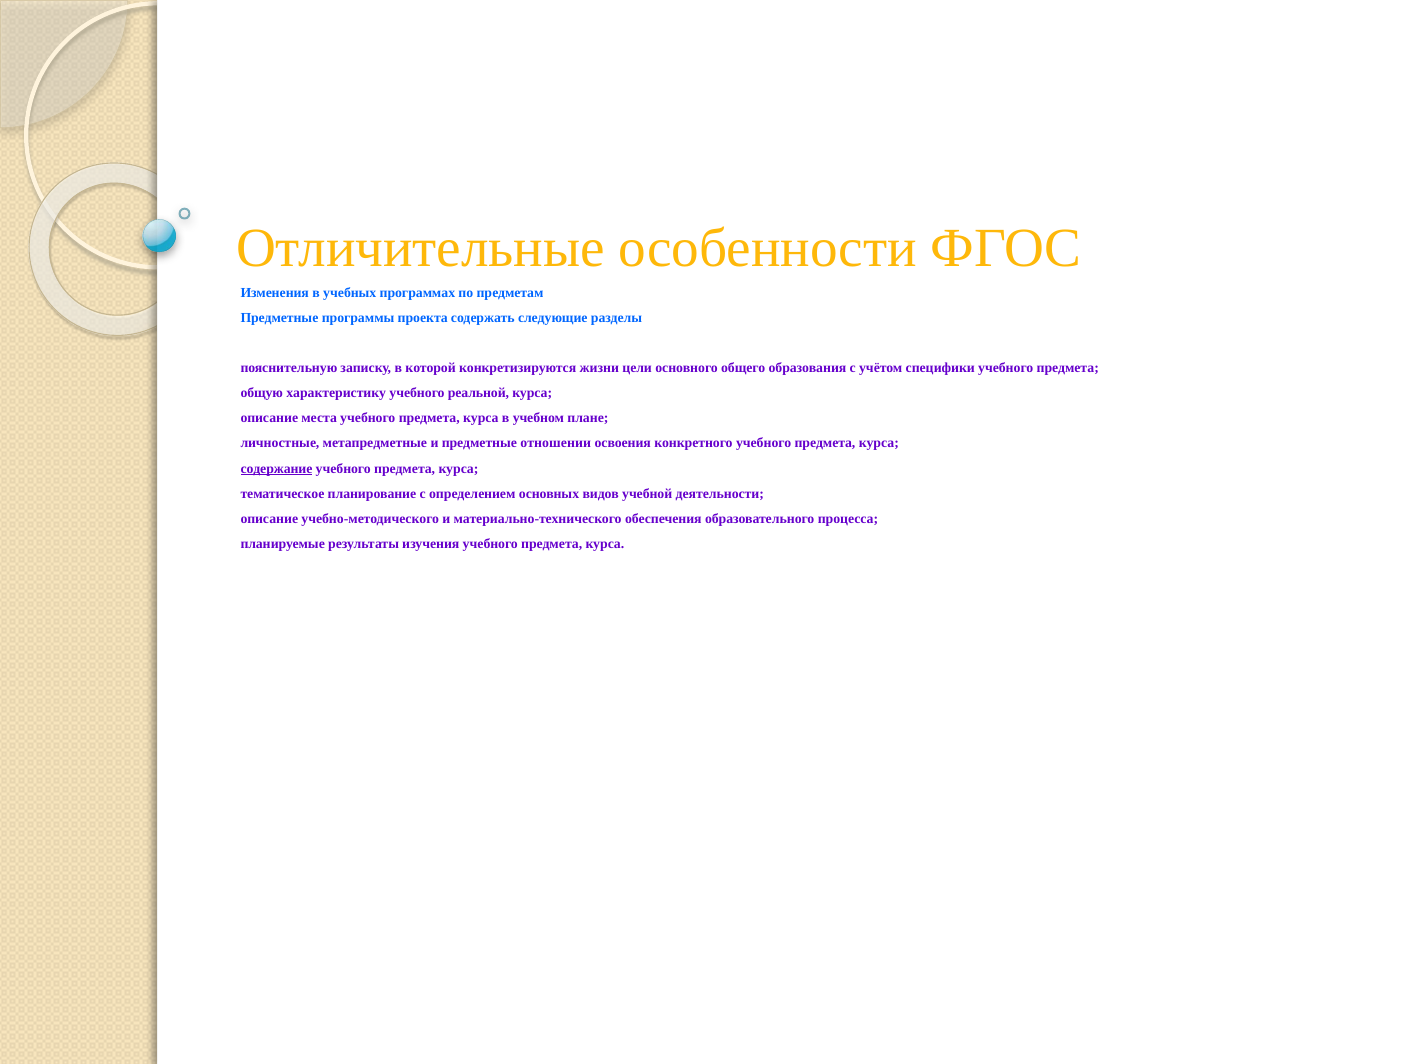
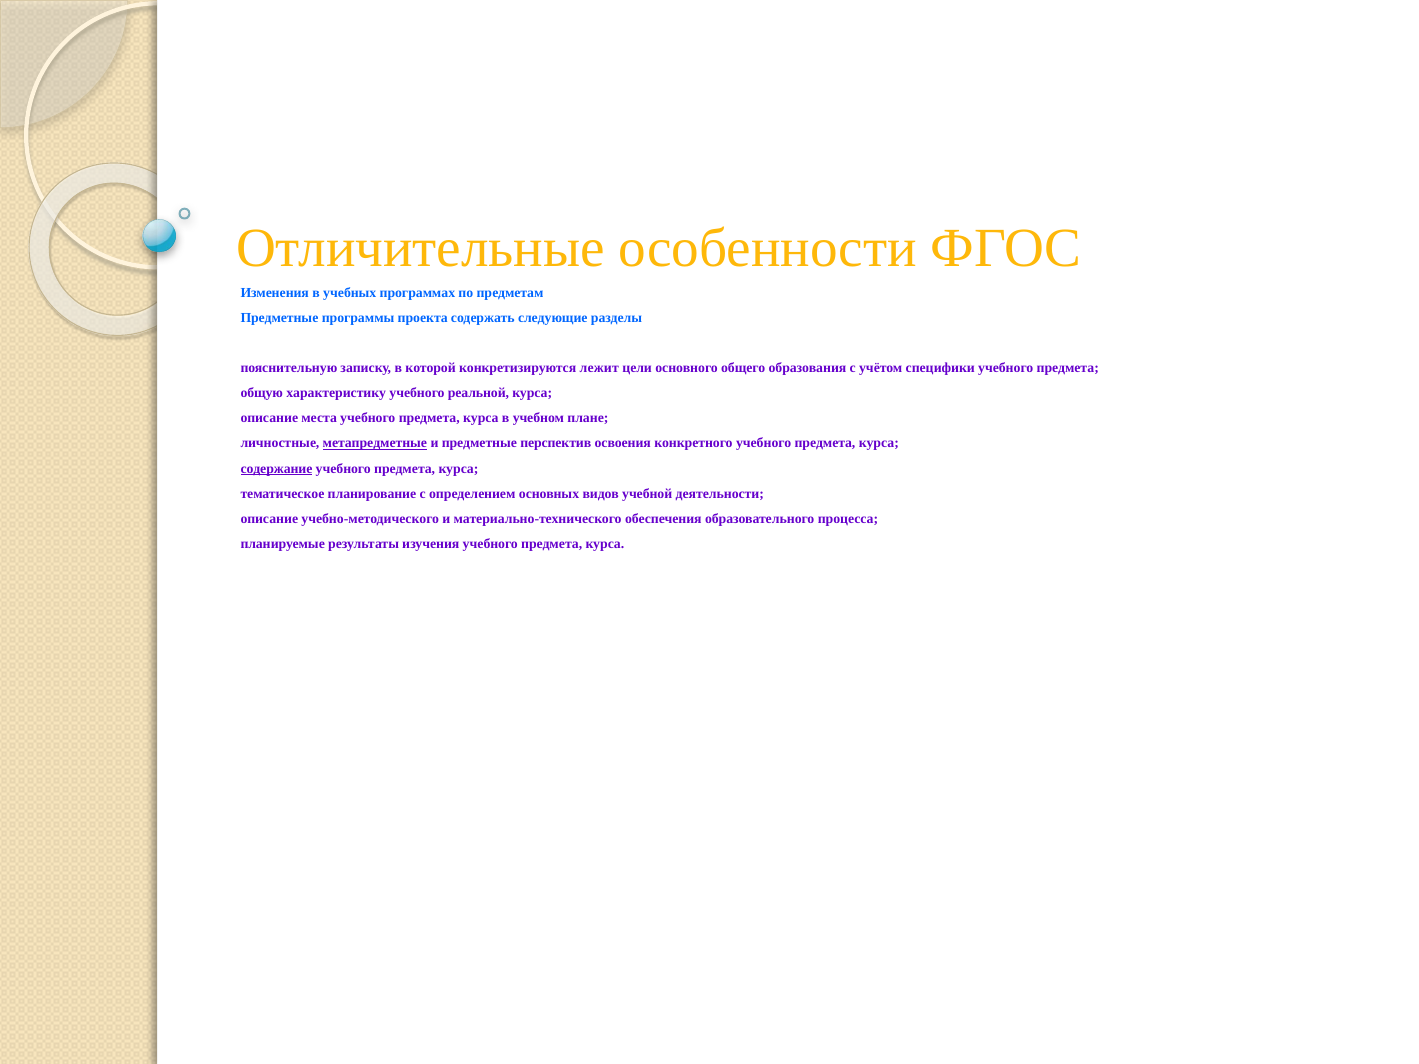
жизни: жизни -> лежит (599, 368)
метапредметные underline: none -> present (375, 444)
отношении: отношении -> перспектив (556, 444)
